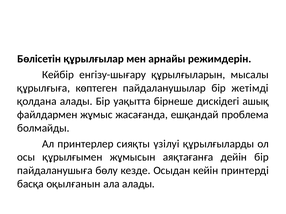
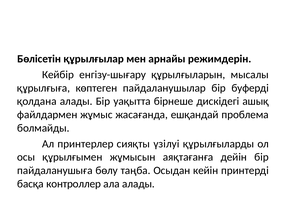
жетімді: жетімді -> буферді (250, 88)
кезде: кезде -> таңба (136, 171)
оқылғанын: оқылғанын -> контроллер (74, 184)
